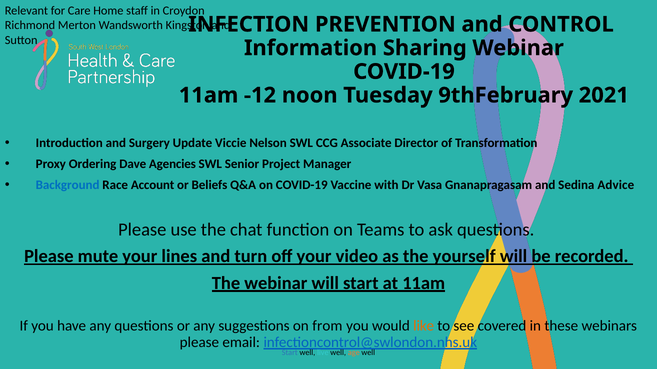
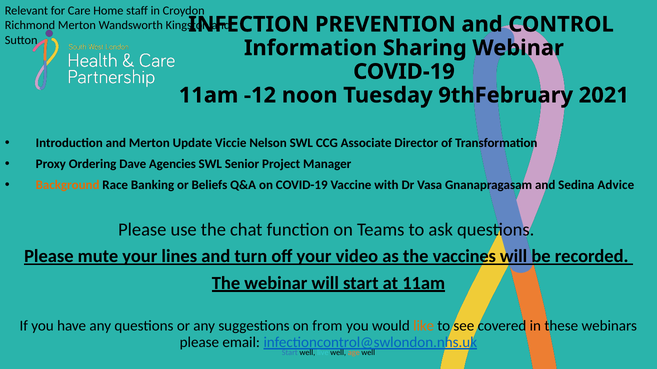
and Surgery: Surgery -> Merton (149, 143)
Background colour: blue -> orange (68, 185)
Account: Account -> Banking (153, 185)
yourself: yourself -> vaccines (464, 257)
